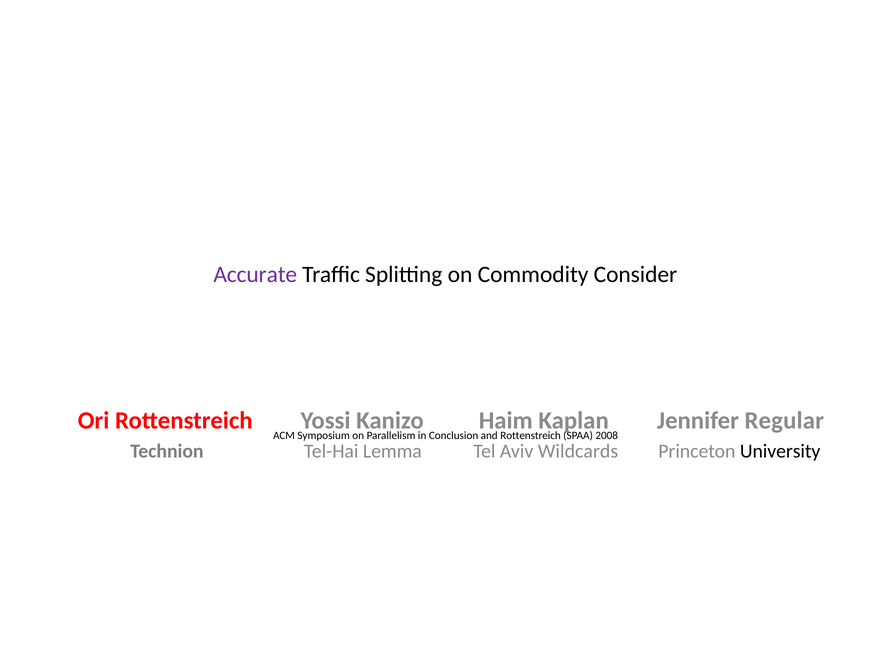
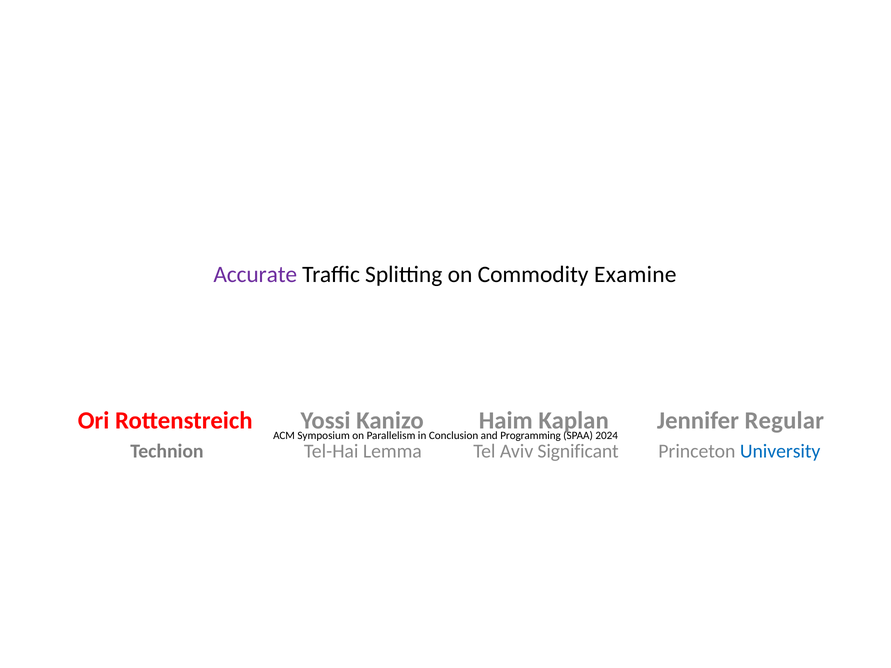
Consider: Consider -> Examine (635, 275)
Rottenstreich: Rottenstreich -> Programming (531, 436)
2008: 2008 -> 2024 (607, 436)
Wildcards: Wildcards -> Significant (578, 451)
University colour: black -> blue (780, 451)
